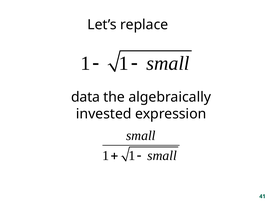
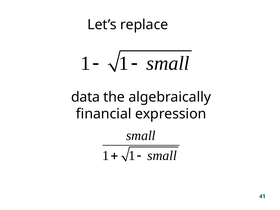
invested: invested -> financial (104, 114)
